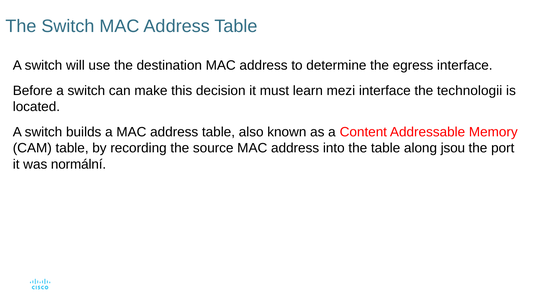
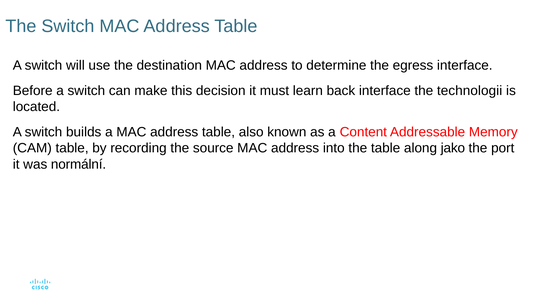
mezi: mezi -> back (341, 91)
jsou: jsou -> jako (453, 148)
